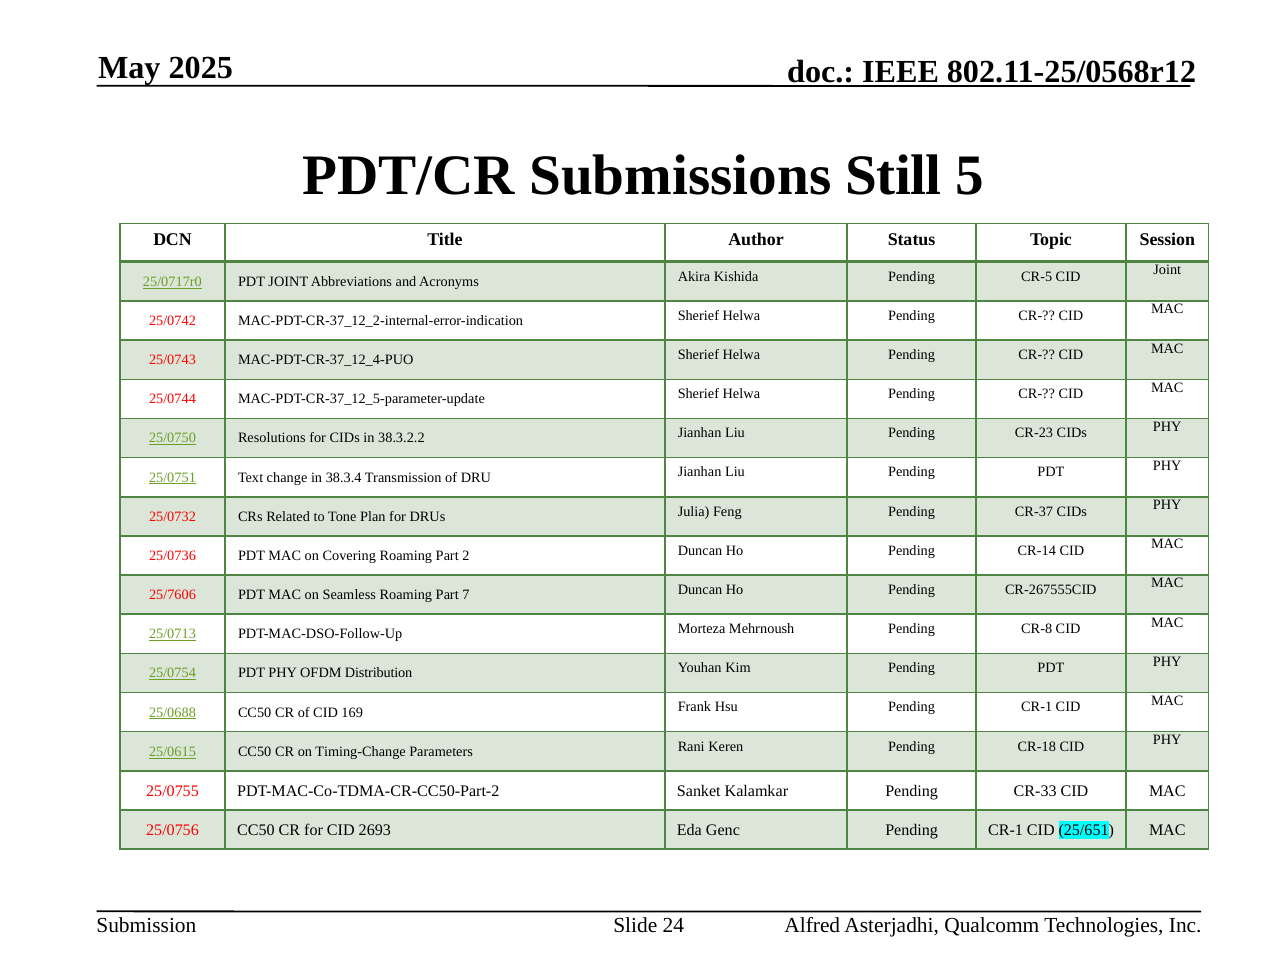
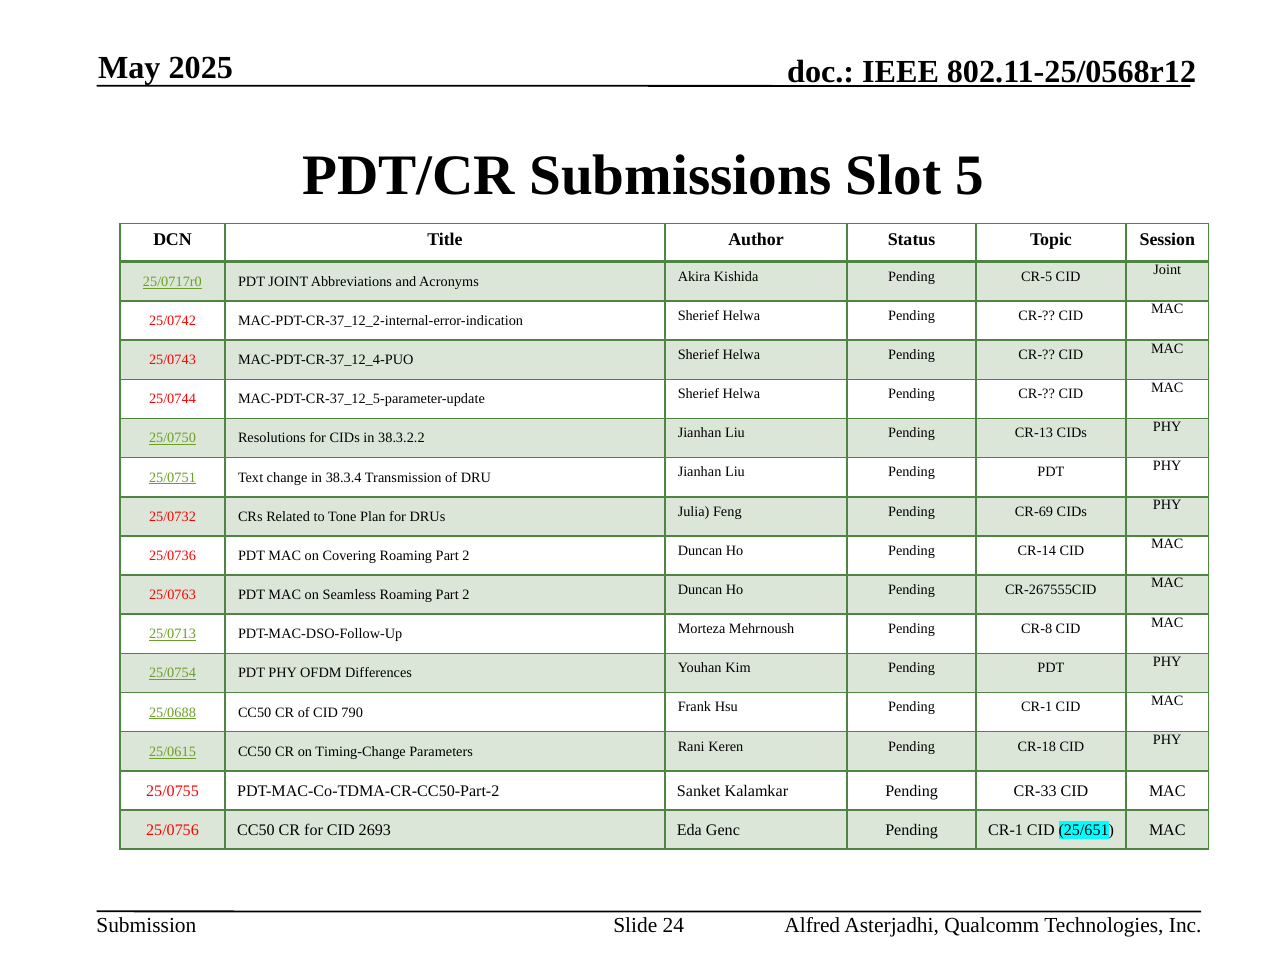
Still: Still -> Slot (893, 175)
CR-23: CR-23 -> CR-13 (1034, 433)
CR-37: CR-37 -> CR-69 (1034, 512)
25/7606: 25/7606 -> 25/0763 (172, 595)
Seamless Roaming Part 7: 7 -> 2 (466, 595)
Distribution: Distribution -> Differences (379, 673)
169: 169 -> 790 (352, 713)
